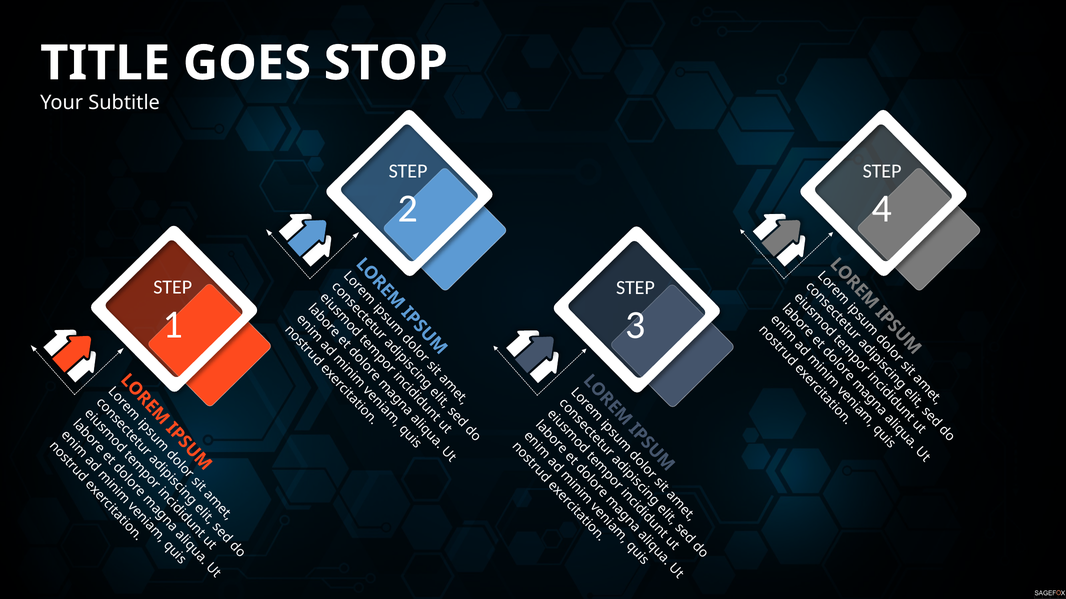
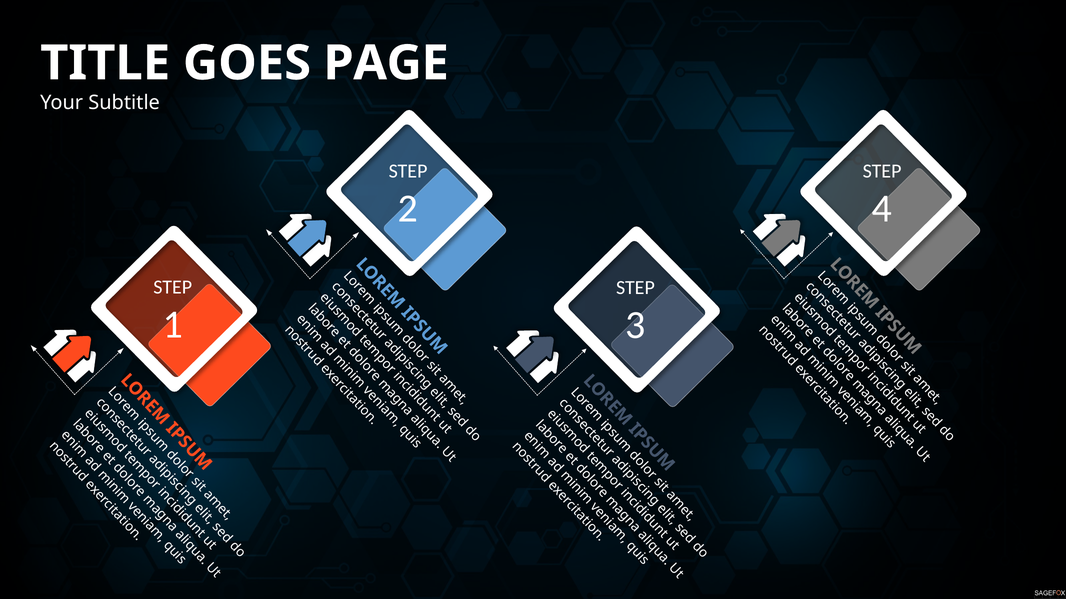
STOP: STOP -> PAGE (386, 63)
